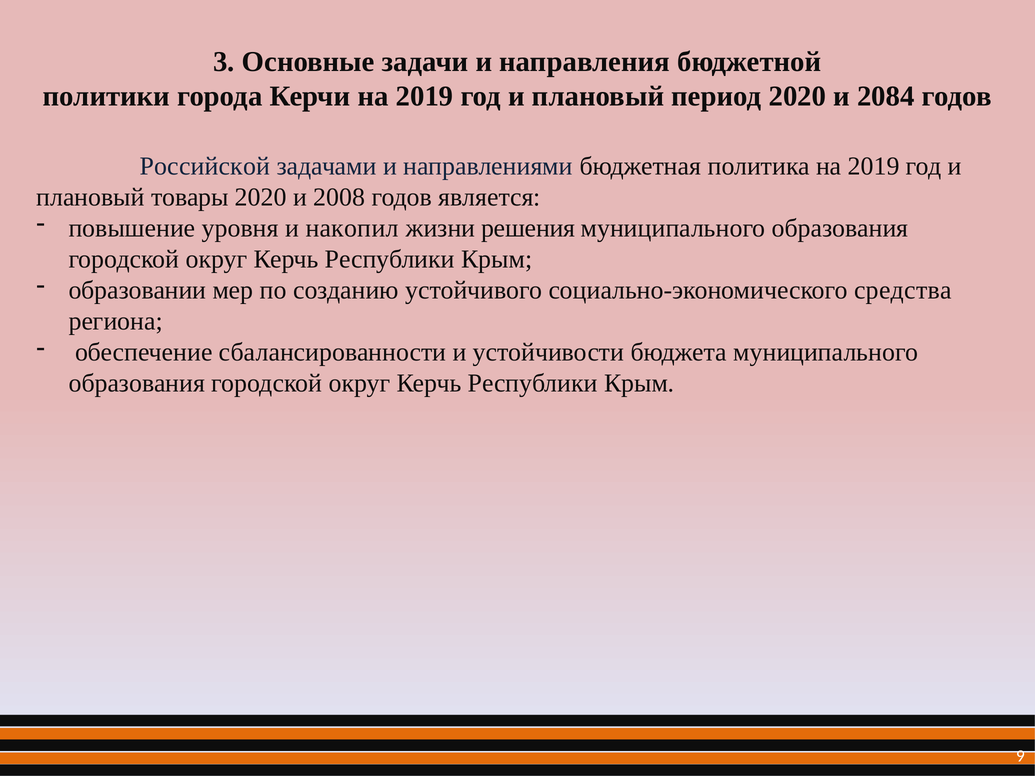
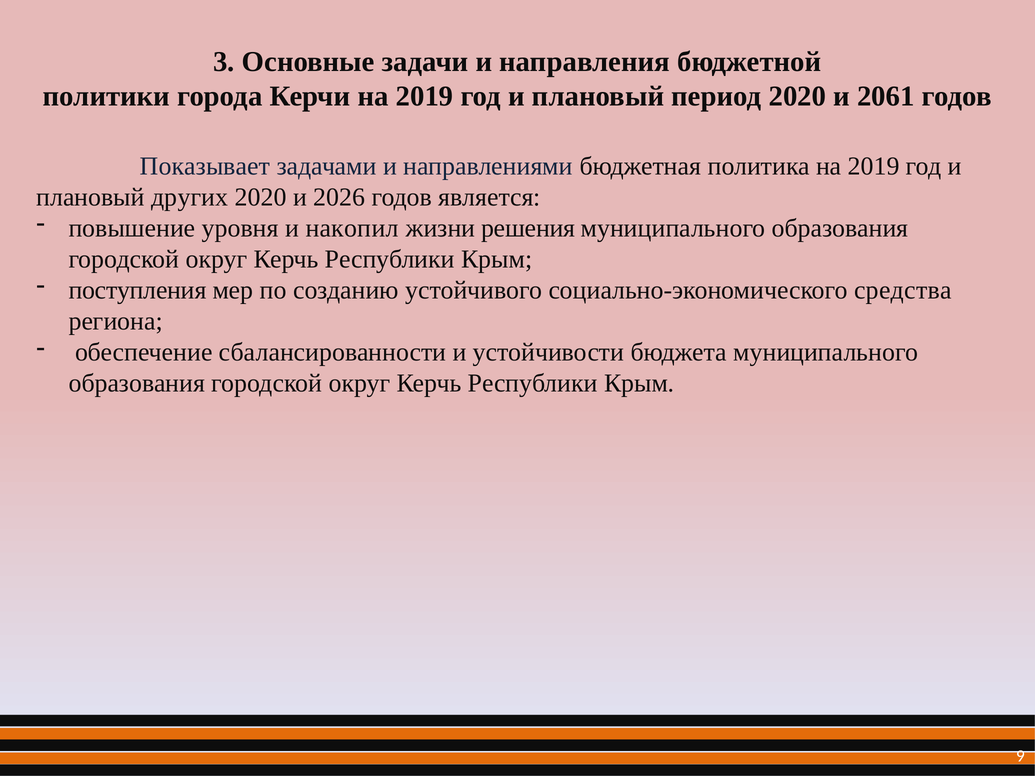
2084: 2084 -> 2061 (886, 96)
Российской: Российской -> Показывает (205, 166)
товары: товары -> других (190, 197)
2008: 2008 -> 2026 (339, 197)
образовании: образовании -> поступления (138, 290)
